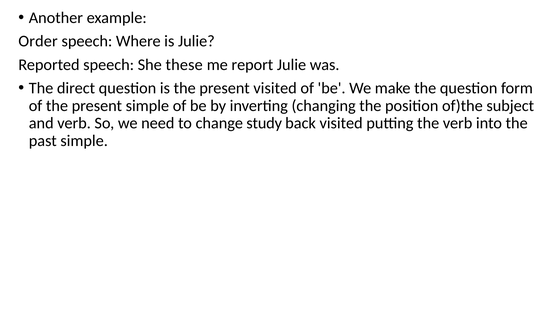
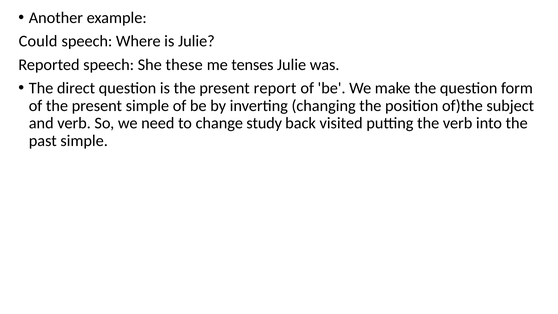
Order: Order -> Could (38, 41)
report: report -> tenses (252, 65)
present visited: visited -> report (275, 88)
